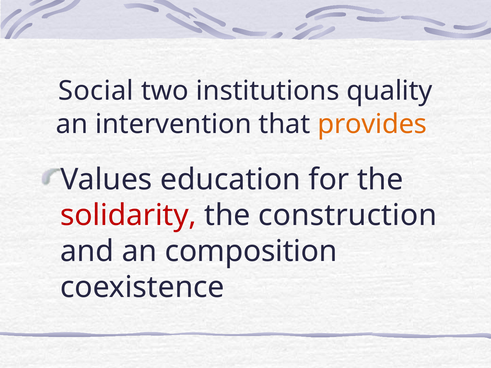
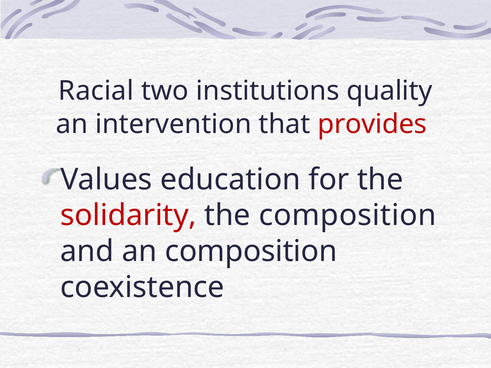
Social: Social -> Racial (96, 91)
provides colour: orange -> red (372, 124)
the construction: construction -> composition (348, 216)
